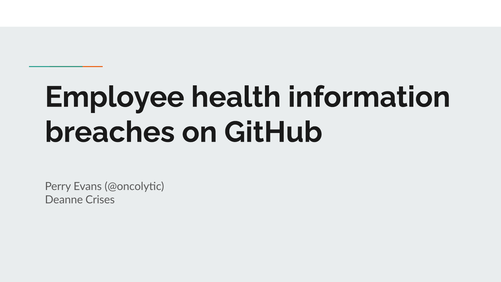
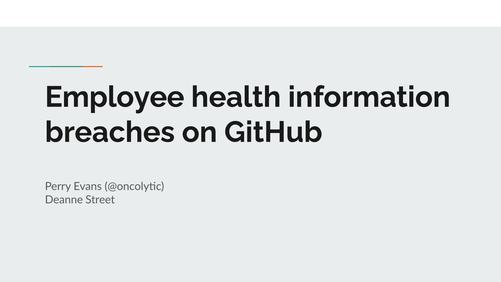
Crises: Crises -> Street (100, 200)
